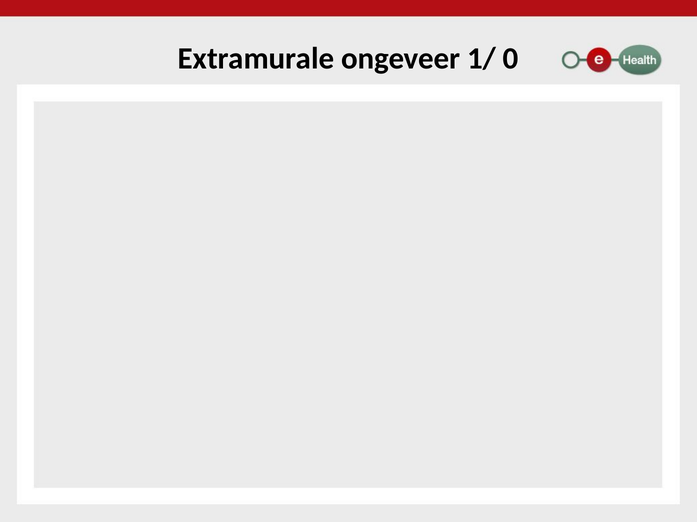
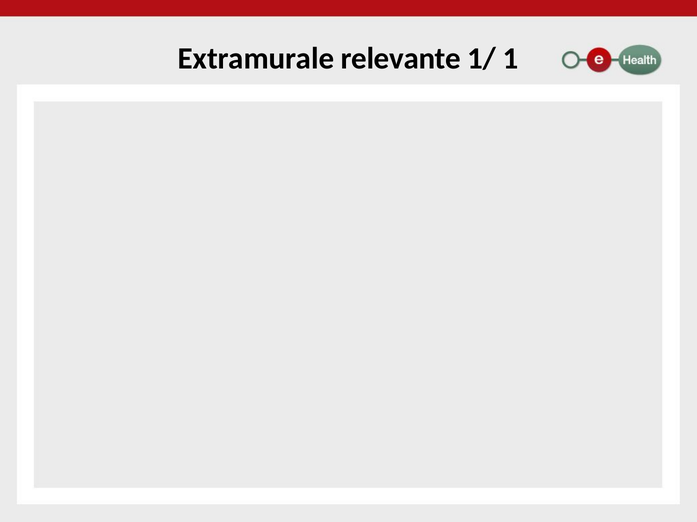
ongeveer: ongeveer -> relevante (401, 59)
0: 0 -> 1 (511, 59)
